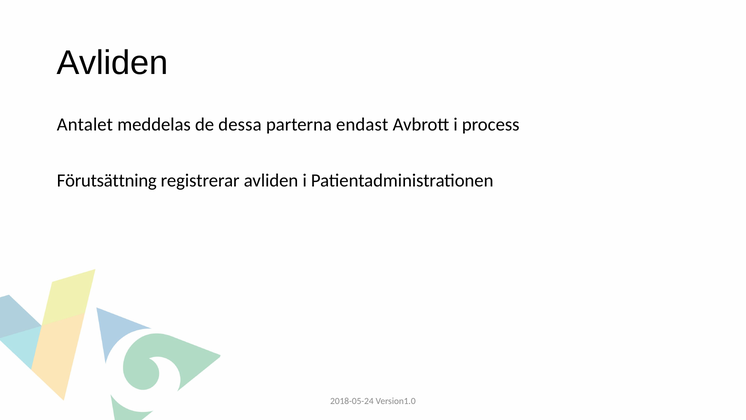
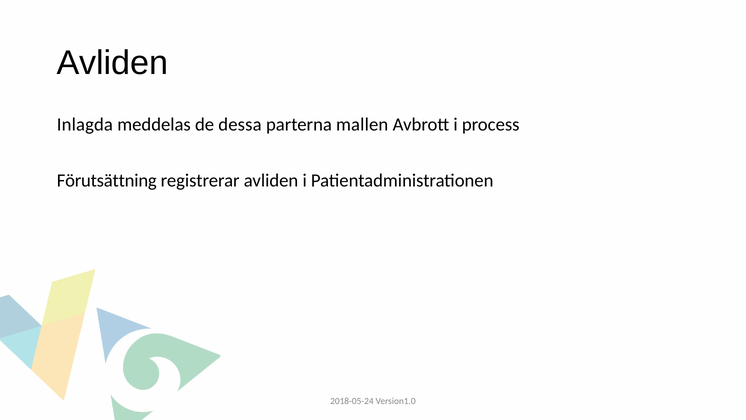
Antalet: Antalet -> Inlagda (85, 124)
endast: endast -> mallen (362, 124)
